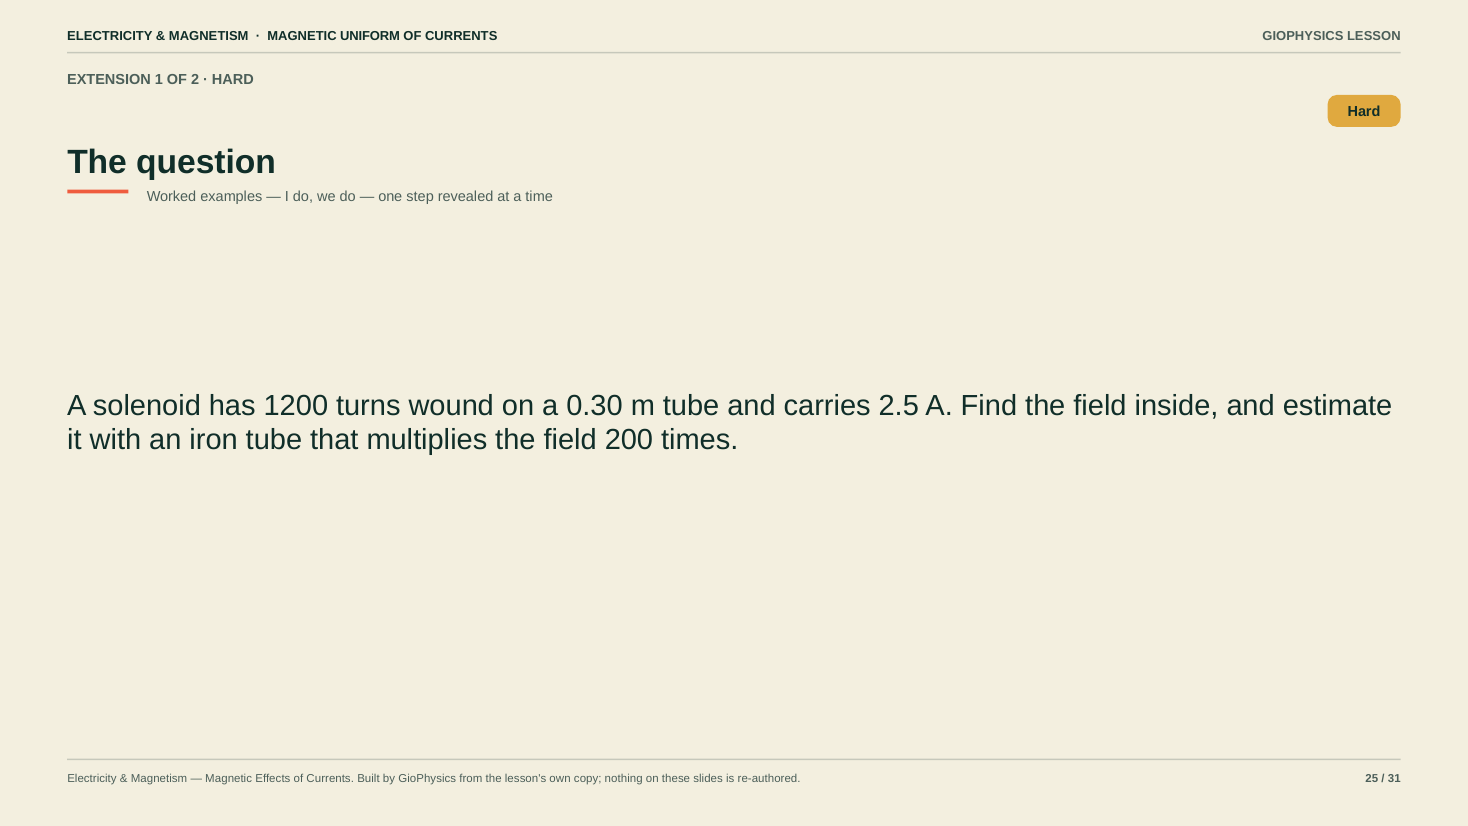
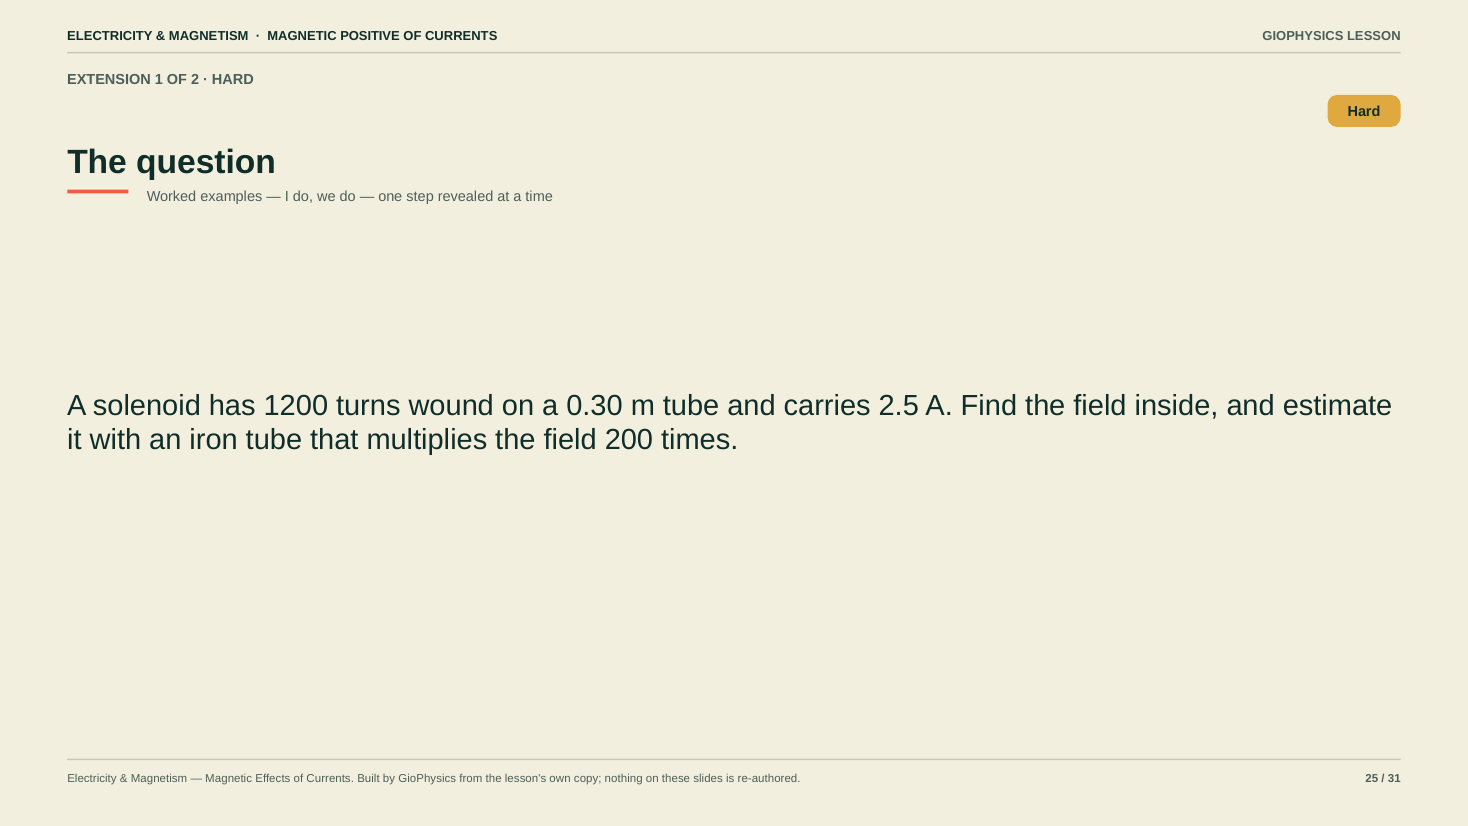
UNIFORM: UNIFORM -> POSITIVE (370, 36)
